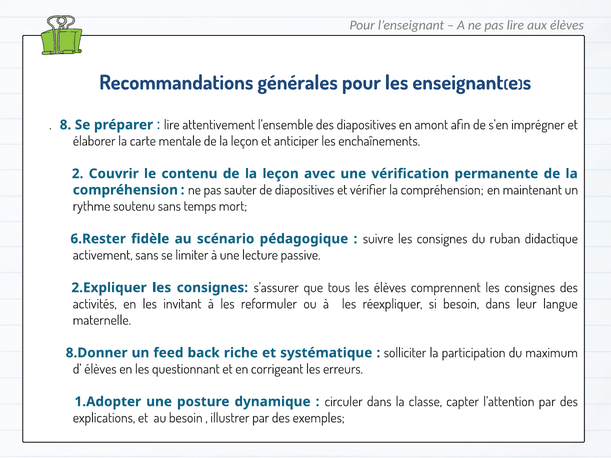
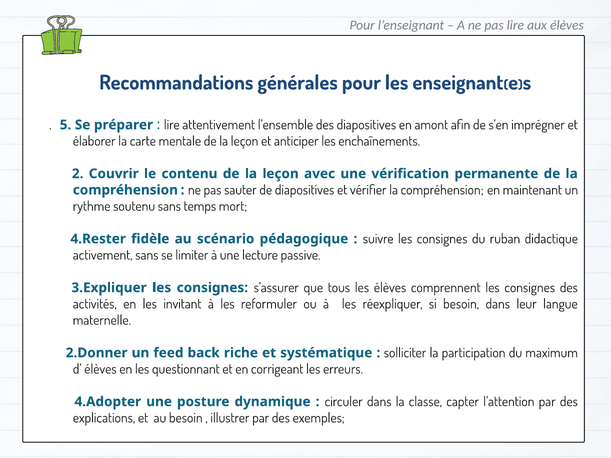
8: 8 -> 5 (65, 125)
6.Rester: 6.Rester -> 4.Rester (98, 239)
2.Expliquer: 2.Expliquer -> 3.Expliquer (109, 288)
8.Donner: 8.Donner -> 2.Donner (97, 353)
1.Adopter: 1.Adopter -> 4.Adopter (108, 402)
